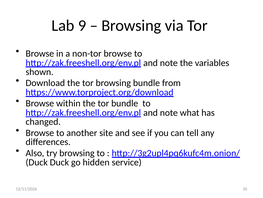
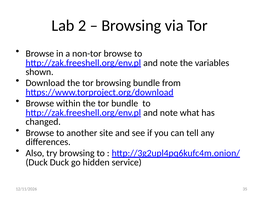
9: 9 -> 2 (82, 25)
